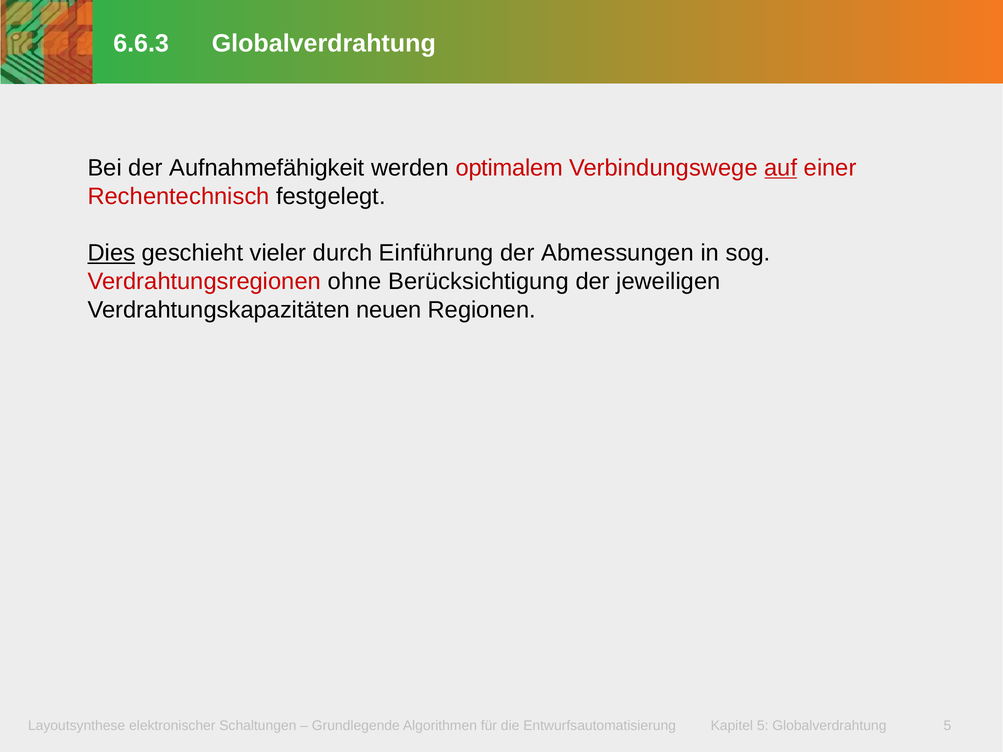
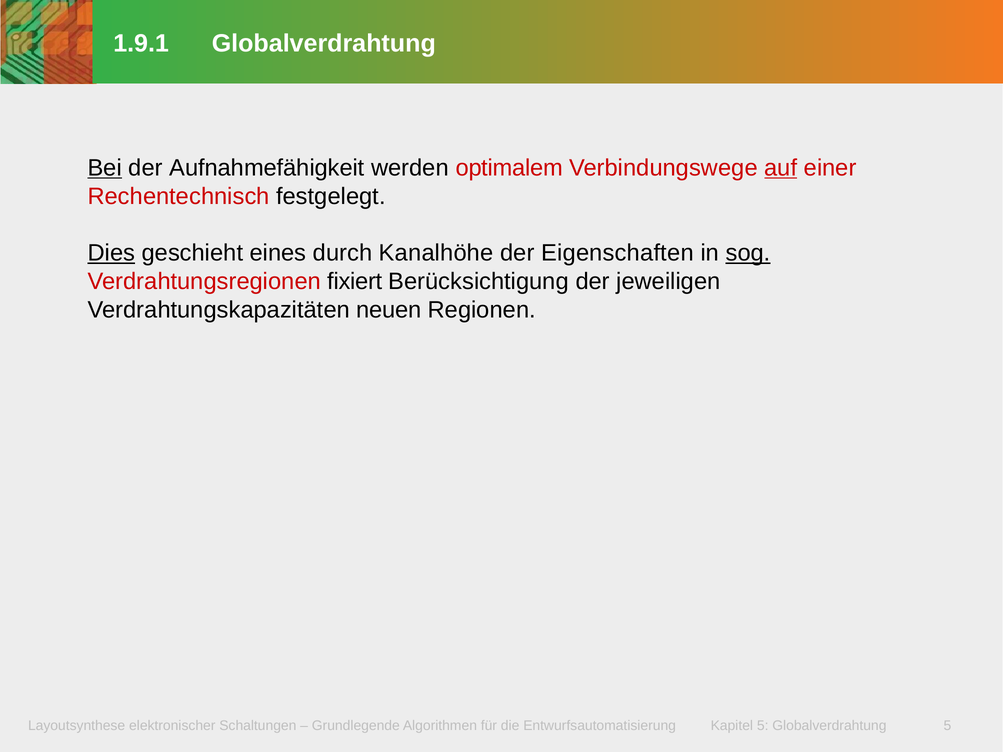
6.6.3: 6.6.3 -> 1.9.1 (141, 44)
Bei underline: none -> present (105, 168)
vieler: vieler -> eines (278, 253)
Einführung: Einführung -> Kanalhöhe (436, 253)
Abmessungen: Abmessungen -> Eigenschaften (617, 253)
sog underline: none -> present (748, 253)
ohne: ohne -> fixiert (355, 282)
